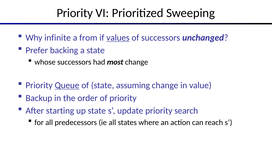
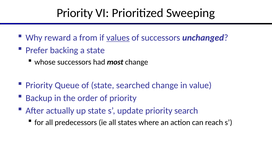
infinite: infinite -> reward (58, 38)
Queue underline: present -> none (67, 85)
assuming: assuming -> searched (133, 85)
starting: starting -> actually (60, 111)
